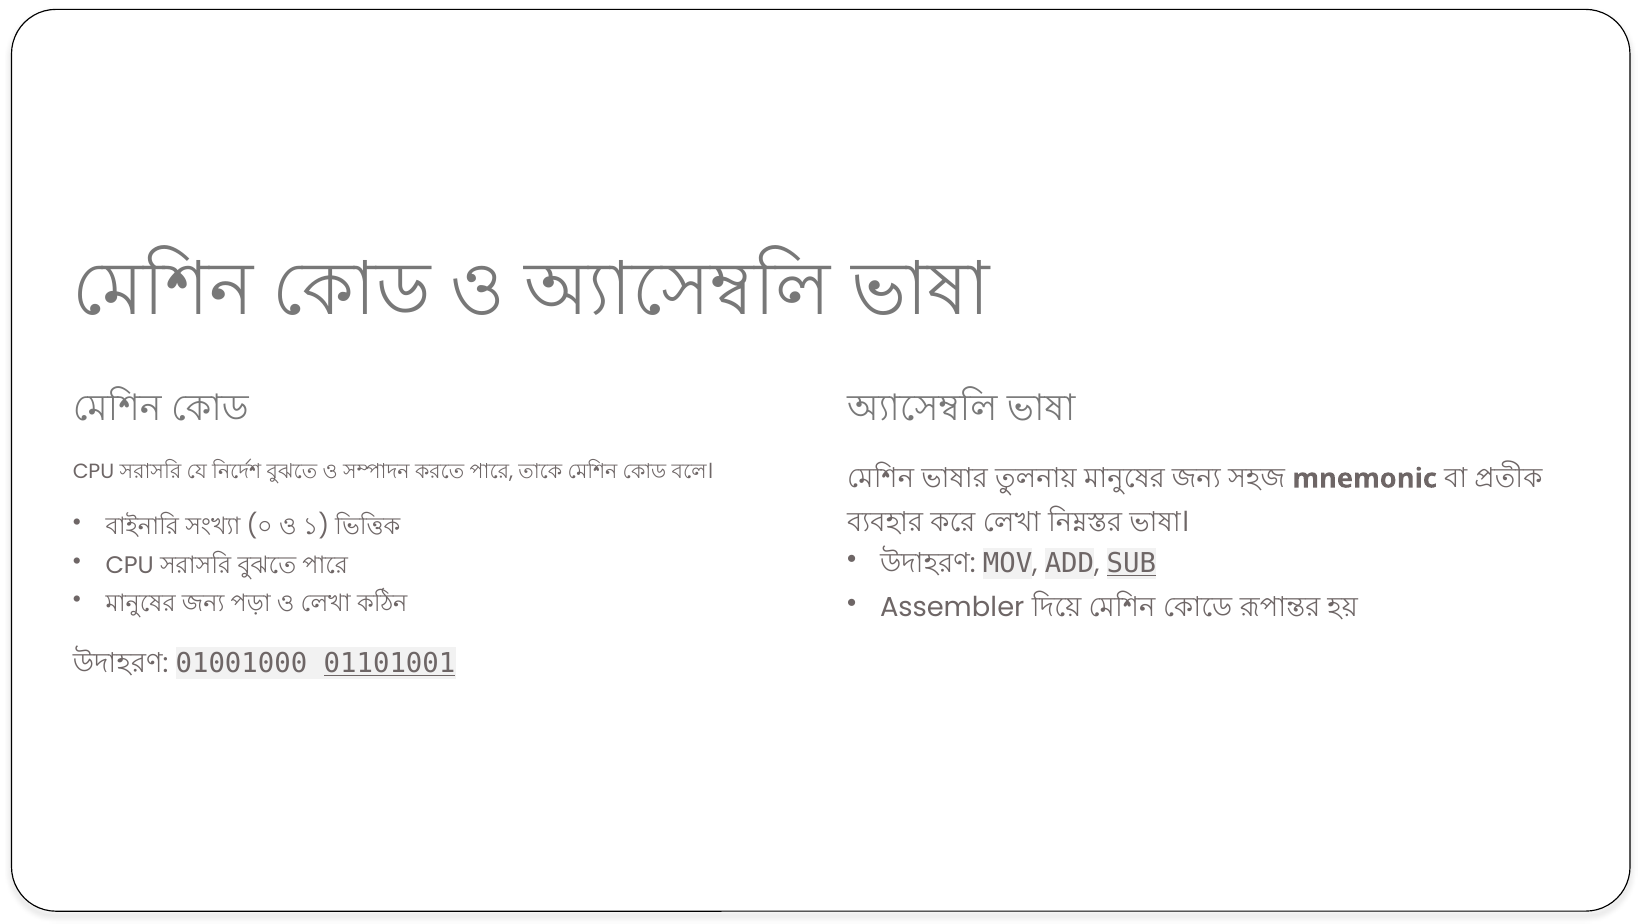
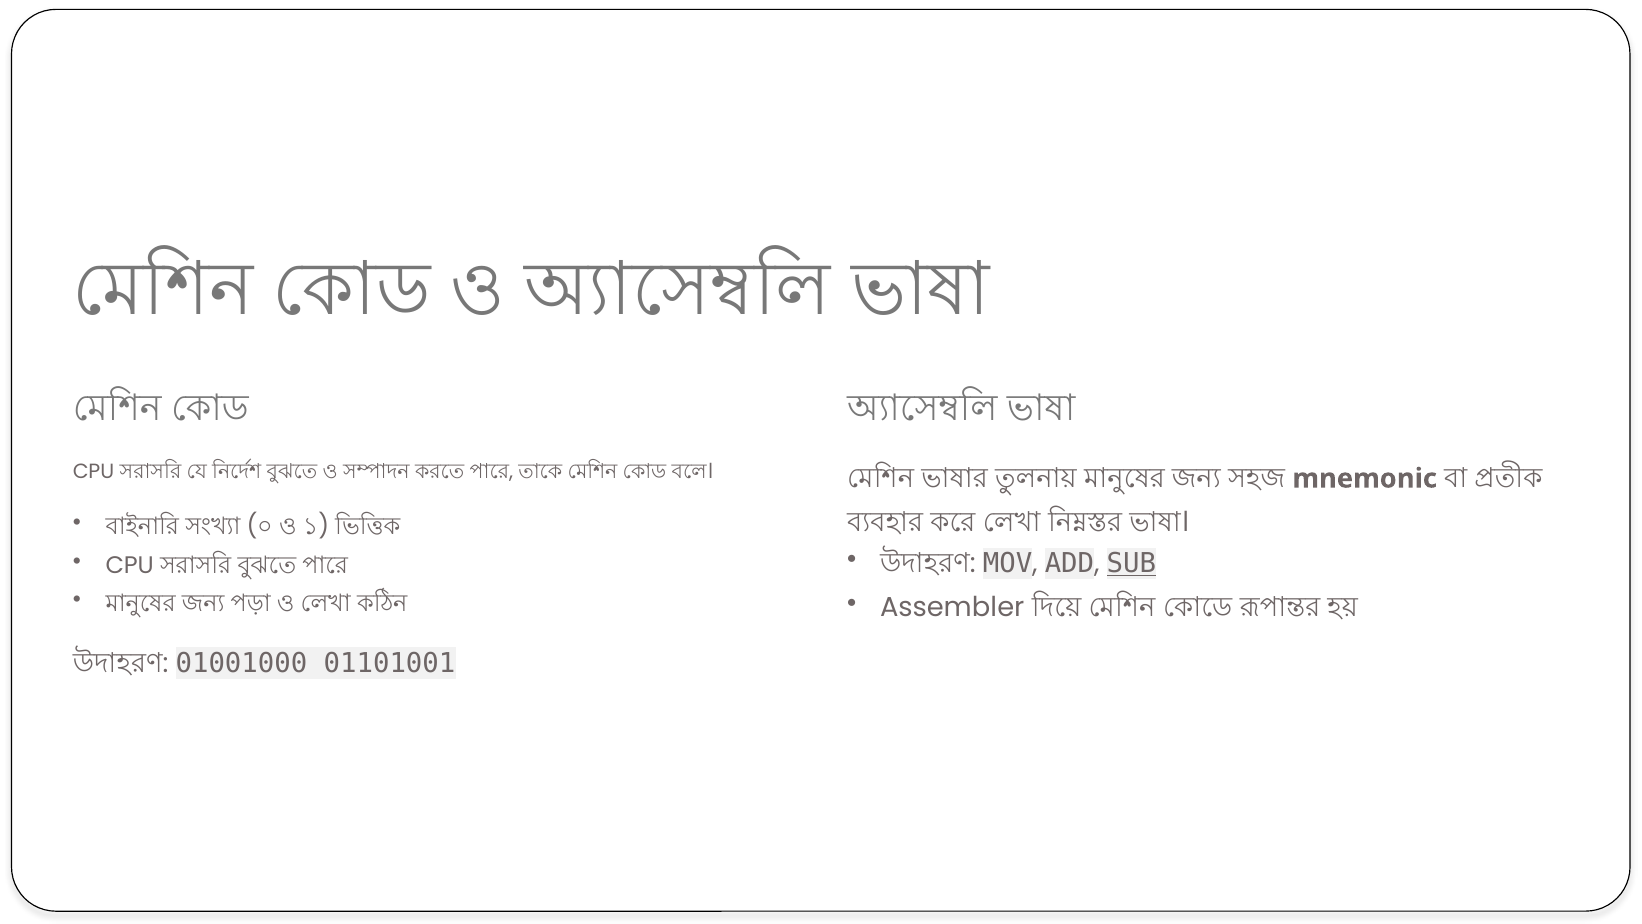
01101001 underline: present -> none (390, 664)
